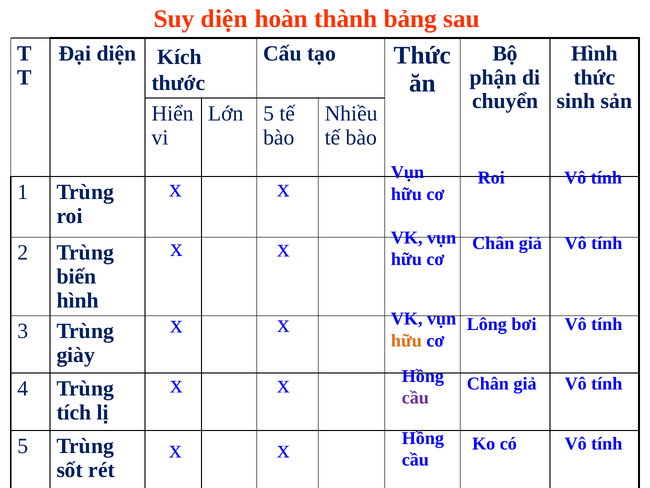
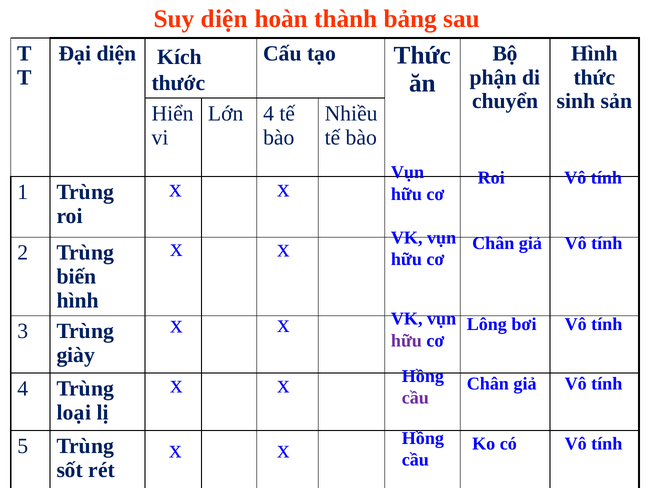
Lớn 5: 5 -> 4 (269, 113)
hữu colour: orange -> purple (406, 340)
tích: tích -> loại (74, 412)
